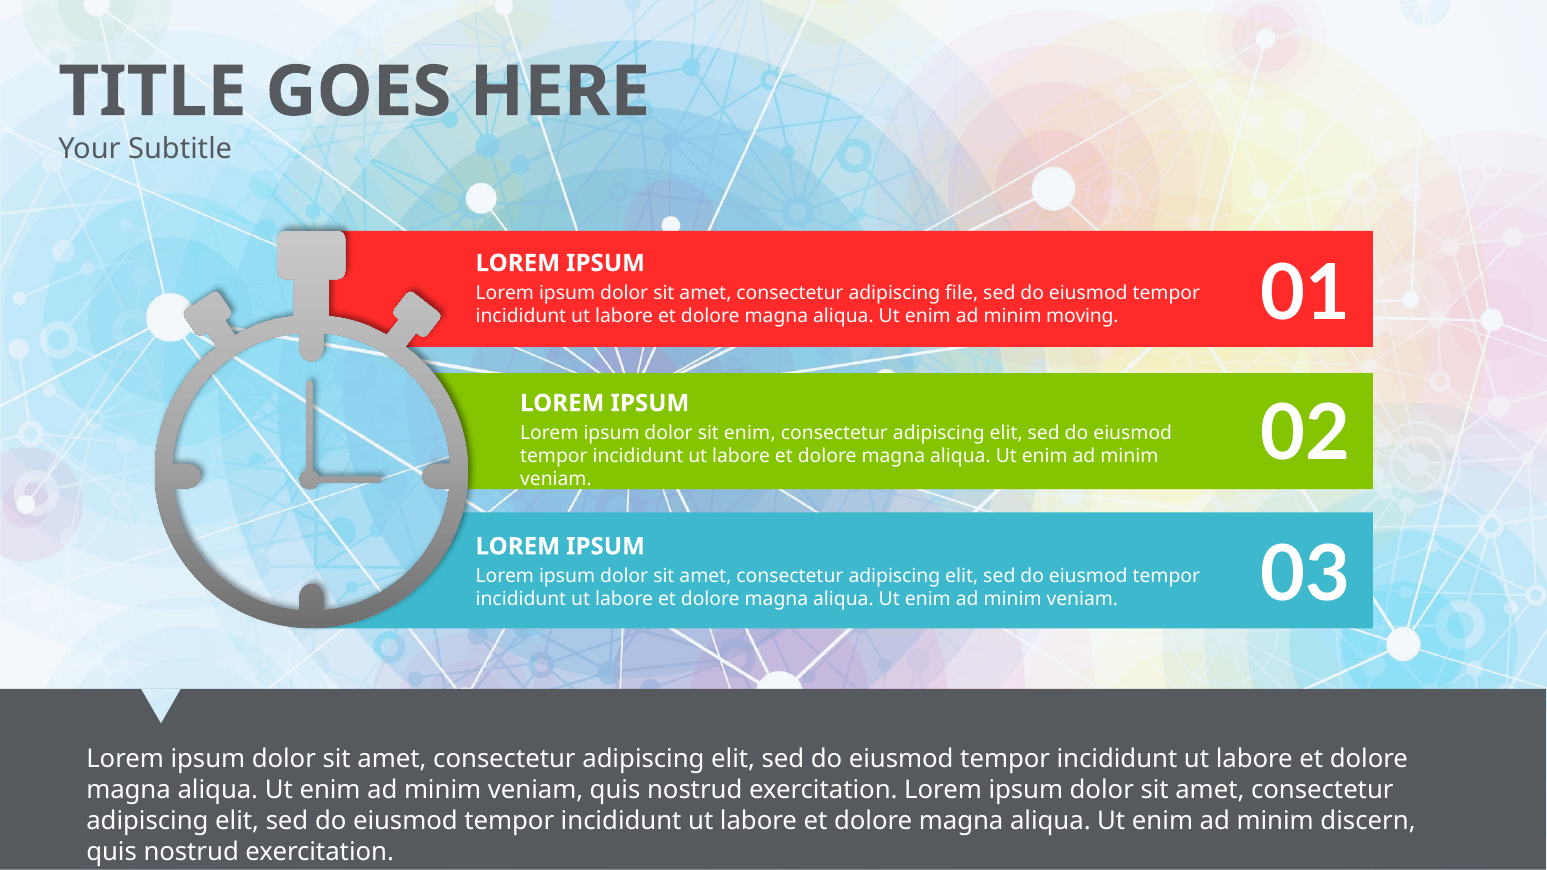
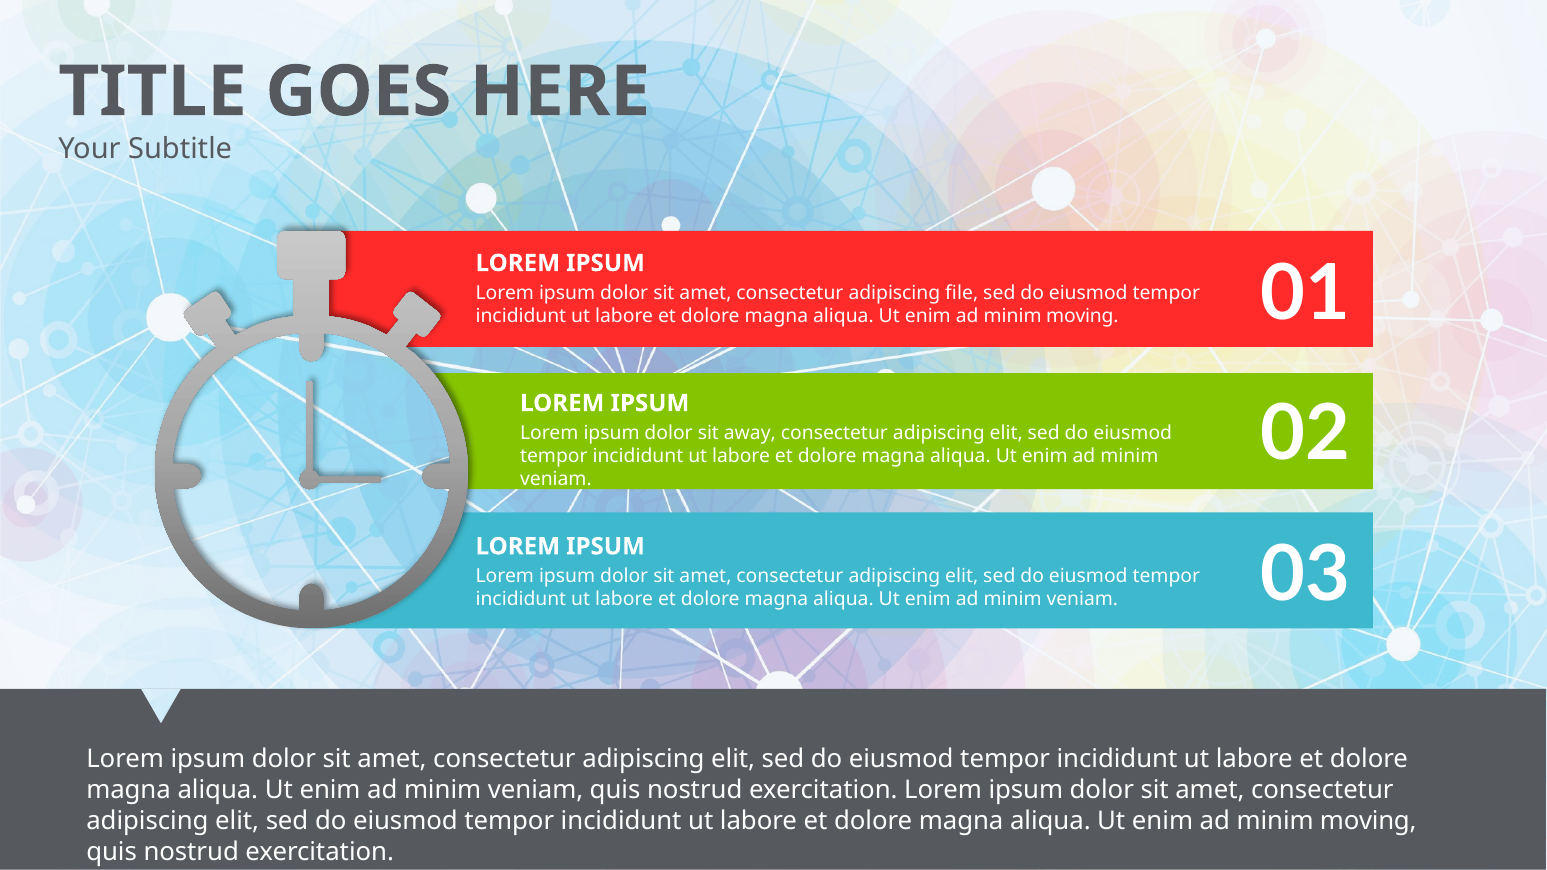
sit enim: enim -> away (750, 433)
discern: discern -> moving (1368, 821)
